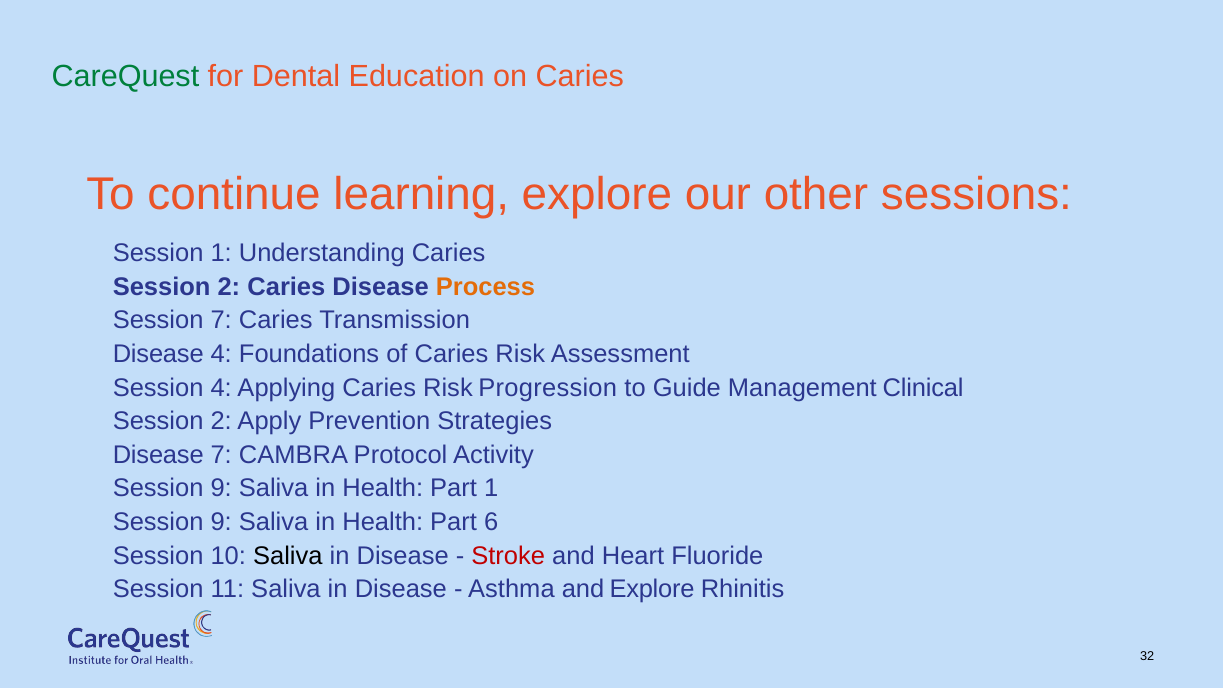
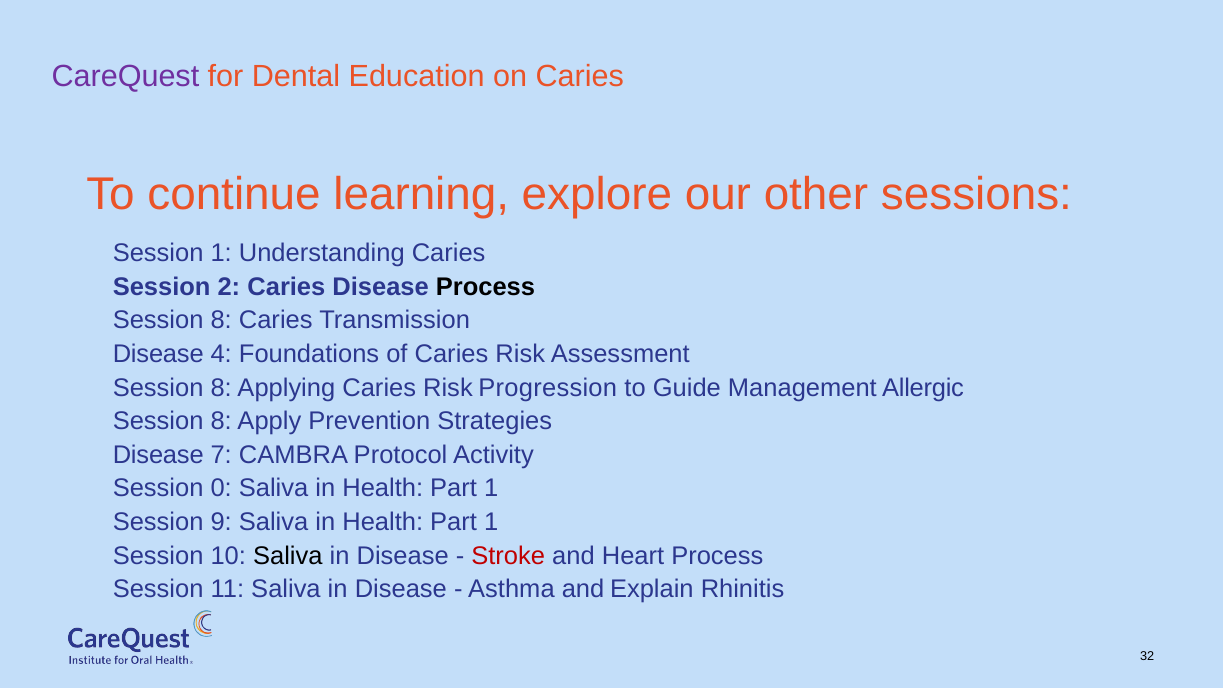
CareQuest colour: green -> purple (125, 76)
Process colour: orange -> black (485, 287)
7: 7 -> 8 (221, 320)
4: 4 -> 8 (221, 388)
Clinical: Clinical -> Allergic (923, 388)
2: 2 -> 8 (221, 421)
9: 9 -> 0 (221, 488)
6: 6 -> 1 (491, 522)
Heart Fluoride: Fluoride -> Process (717, 556)
and Explore: Explore -> Explain (652, 589)
